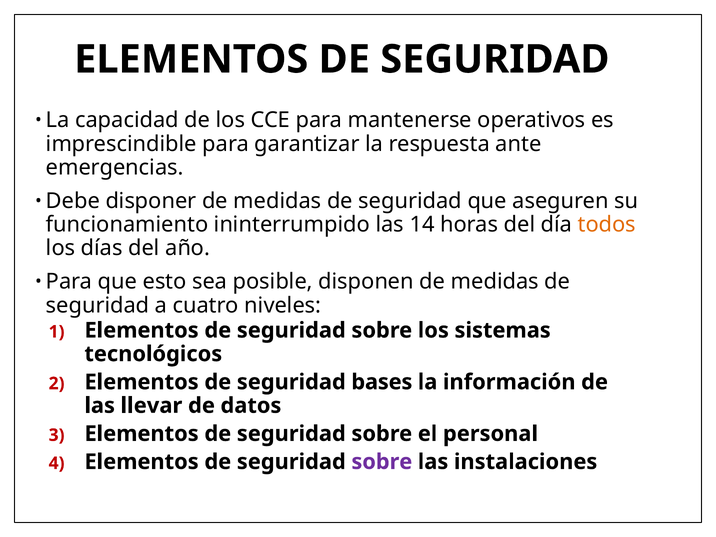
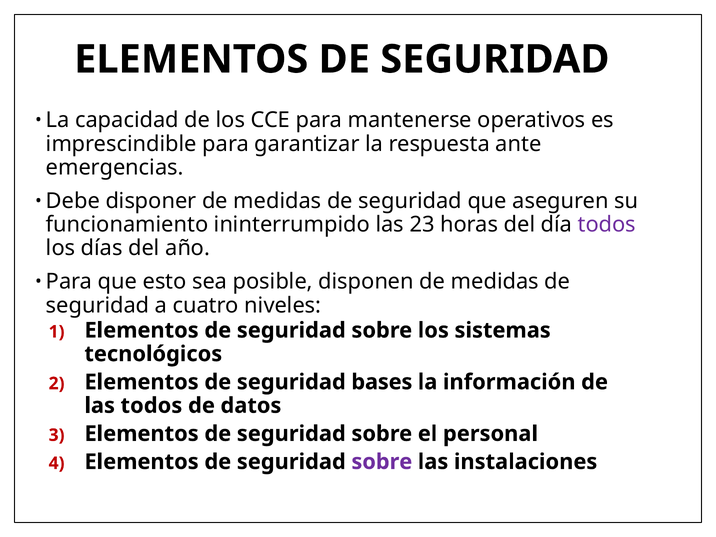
14: 14 -> 23 (422, 225)
todos colour: orange -> purple (607, 225)
las llevar: llevar -> todos (151, 406)
